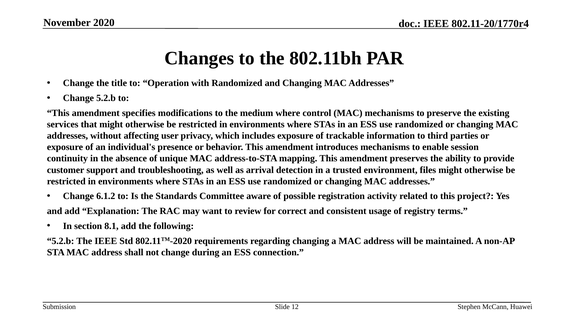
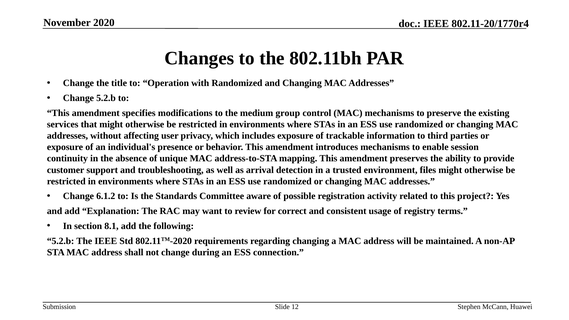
medium where: where -> group (288, 113)
